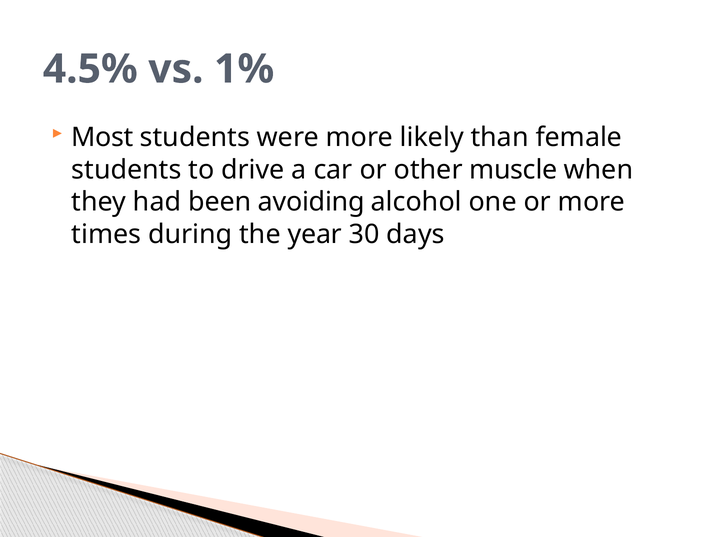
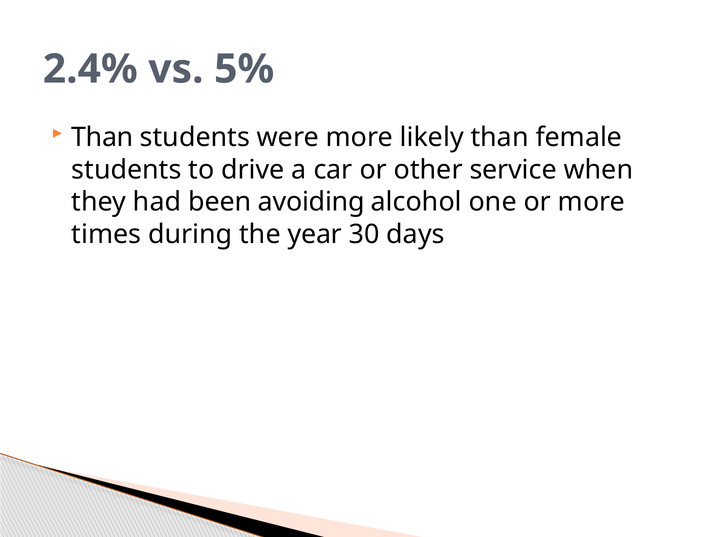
4.5%: 4.5% -> 2.4% (90, 69)
1%: 1% -> 5% (244, 69)
Most: Most -> Than (102, 138)
muscle: muscle -> service (513, 170)
